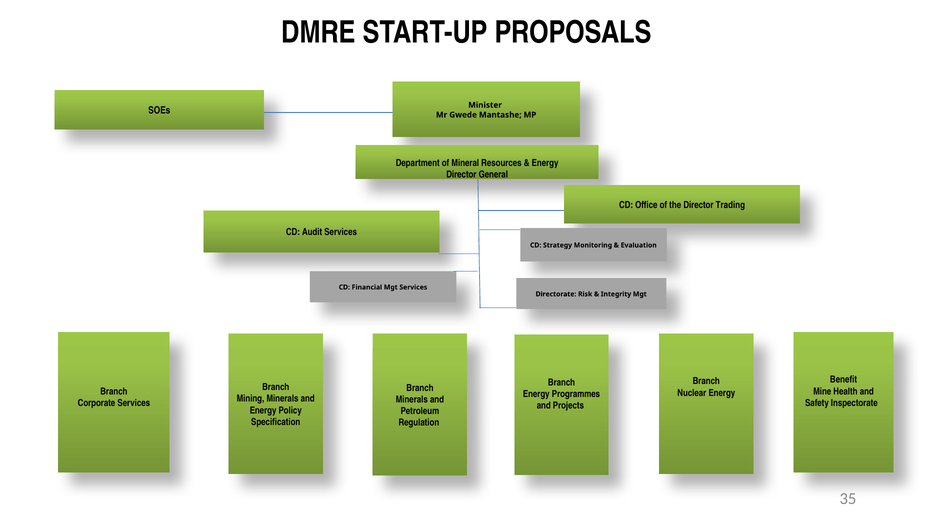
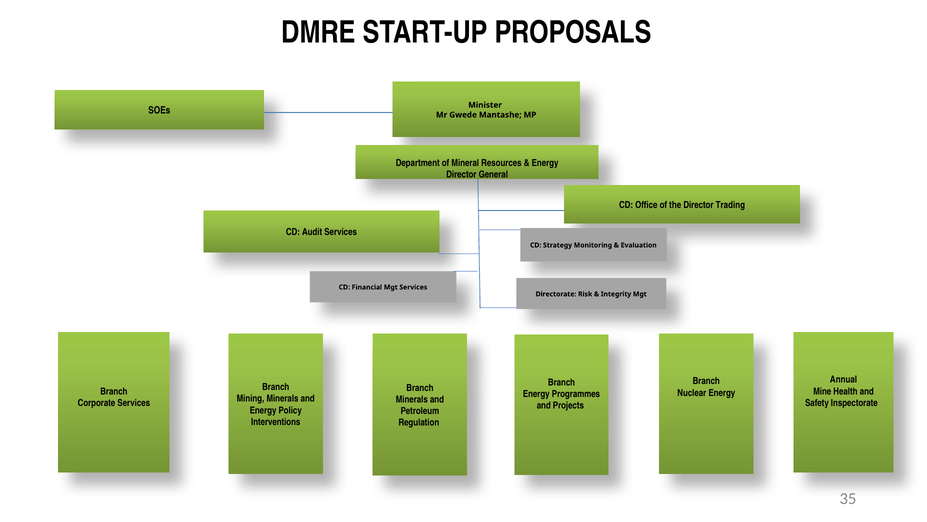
Benefit: Benefit -> Annual (844, 379)
Specification: Specification -> Interventions (276, 422)
